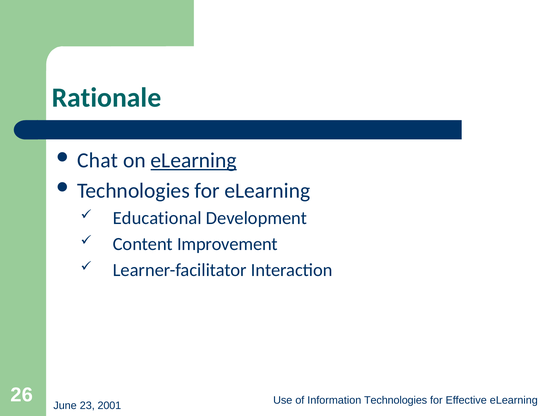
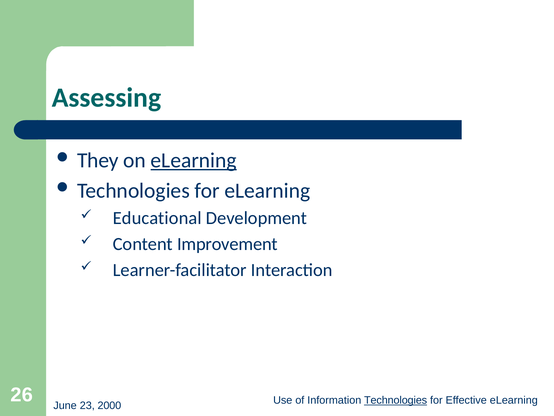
Rationale: Rationale -> Assessing (107, 97)
Chat: Chat -> They (98, 160)
Technologies underline: none -> present (396, 400)
2001: 2001 -> 2000 (109, 405)
